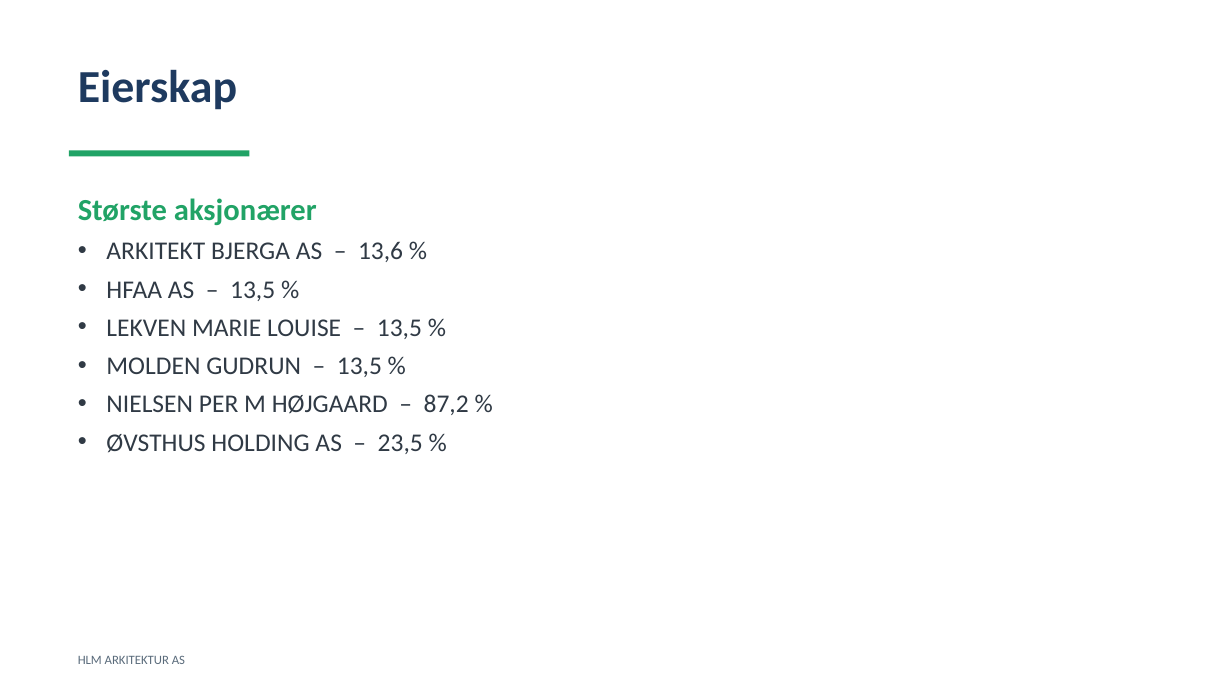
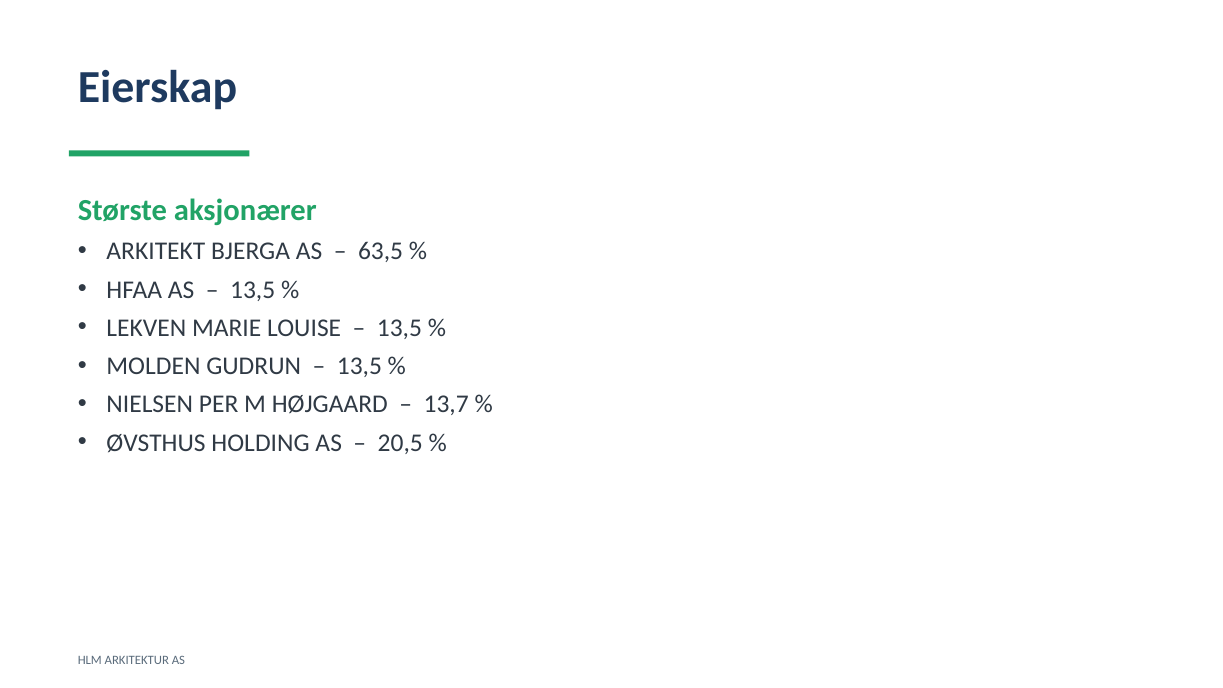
13,6: 13,6 -> 63,5 (381, 251)
87,2: 87,2 -> 13,7 (446, 404)
23,5: 23,5 -> 20,5 (400, 443)
